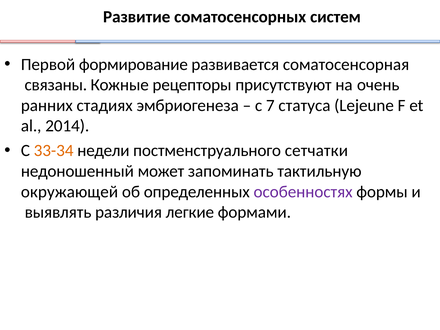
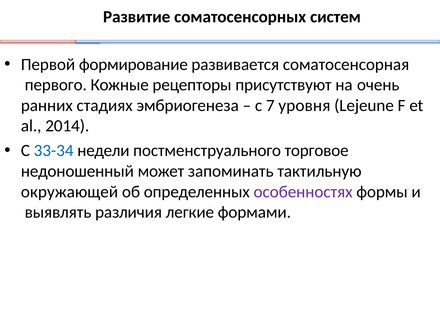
связаны: связаны -> первого (56, 85)
статуса: статуса -> уровня (304, 105)
33-34 colour: orange -> blue (54, 151)
сетчатки: сетчатки -> торговое (317, 151)
